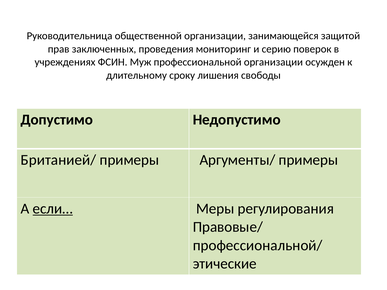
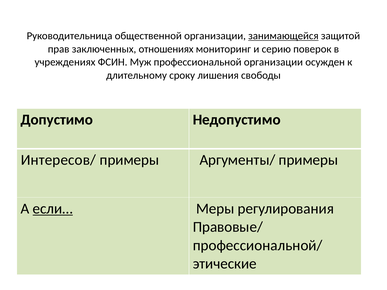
занимающейся underline: none -> present (283, 36)
проведения: проведения -> отношениях (166, 49)
Британией/: Британией/ -> Интересов/ (58, 160)
